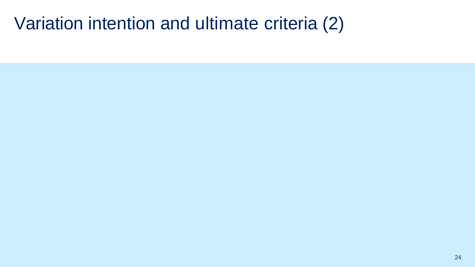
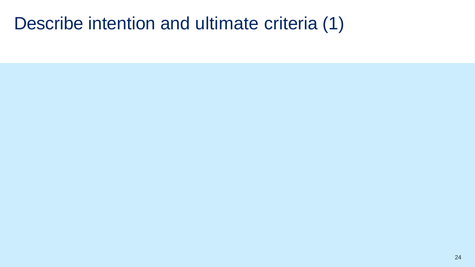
Variation: Variation -> Describe (49, 24)
2: 2 -> 1 (333, 24)
